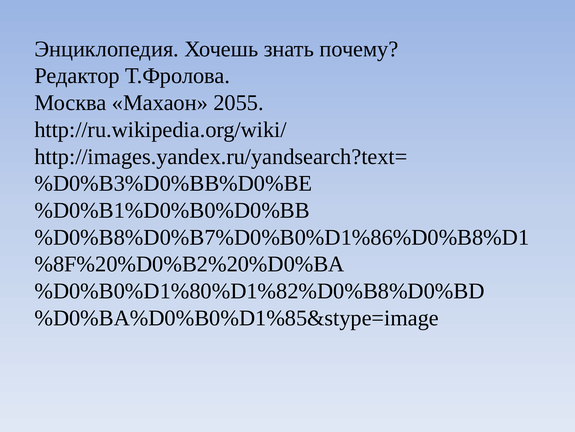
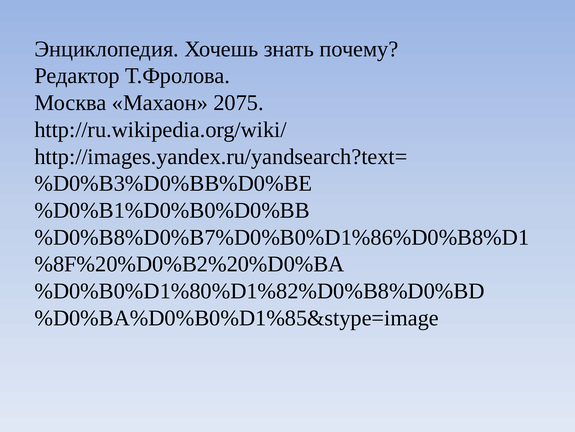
2055: 2055 -> 2075 (239, 103)
